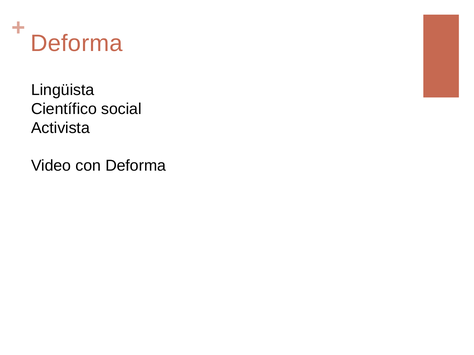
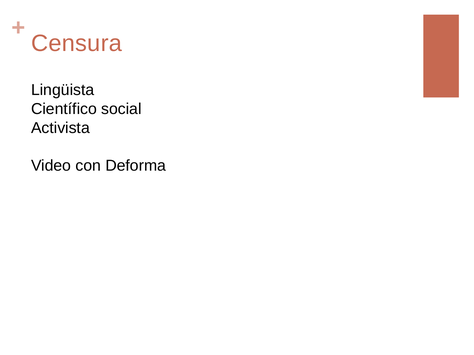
Deforma: Deforma -> Censura (77, 43)
